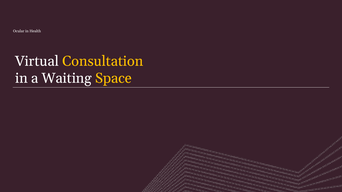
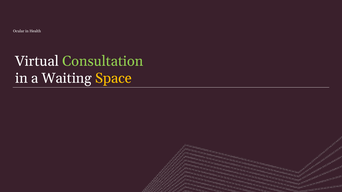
Consultation colour: yellow -> light green (103, 61)
